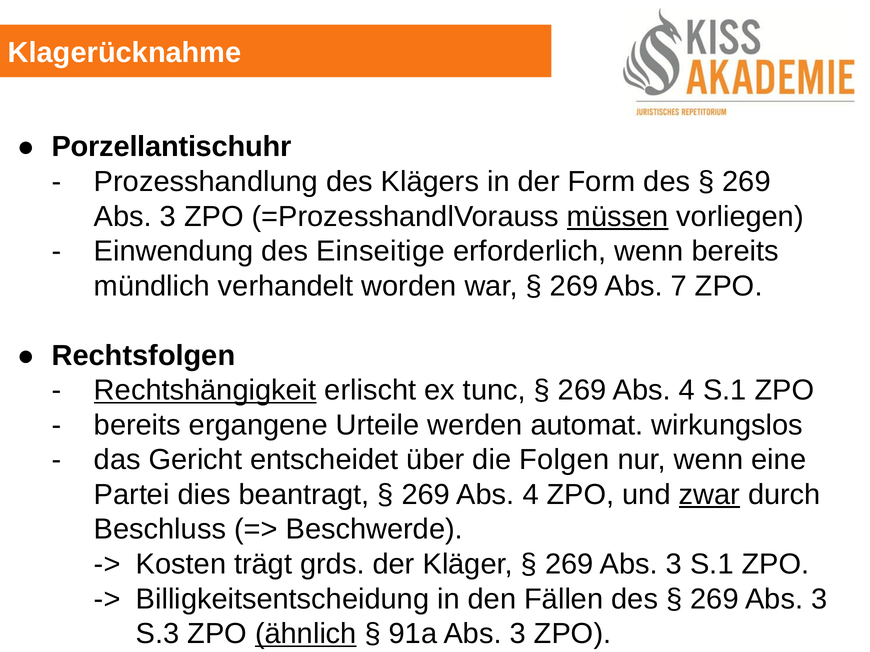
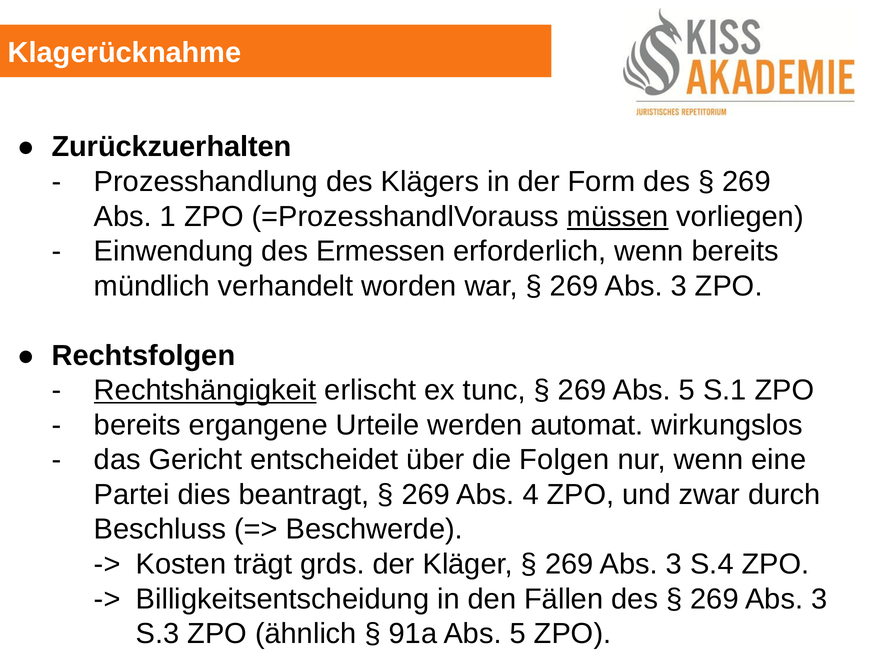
Porzellantischuhr: Porzellantischuhr -> Zurückzuerhalten (172, 147)
3: 3 -> 1 (168, 217)
Einseitige: Einseitige -> Ermessen (381, 251)
7: 7 -> 3 (679, 286)
4: 4 -> 5 (687, 391)
zwar underline: present -> none (709, 495)
3 S.1: S.1 -> S.4 (712, 565)
ähnlich underline: present -> none (306, 634)
91a Abs 3: 3 -> 5 (518, 634)
